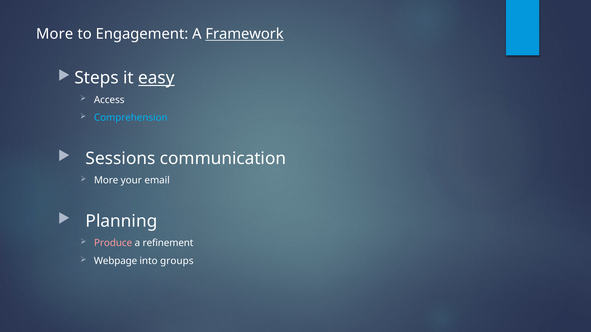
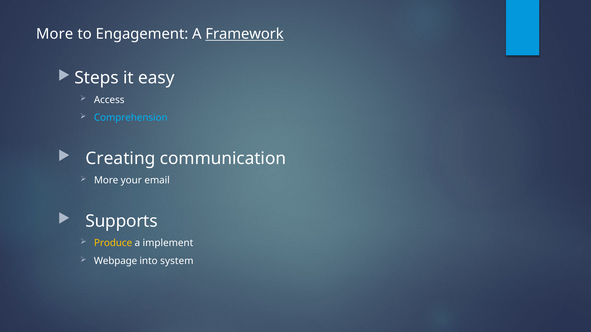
easy underline: present -> none (156, 78)
Sessions: Sessions -> Creating (121, 159)
Planning: Planning -> Supports (122, 221)
Produce colour: pink -> yellow (113, 243)
refinement: refinement -> implement (168, 243)
groups: groups -> system (177, 261)
